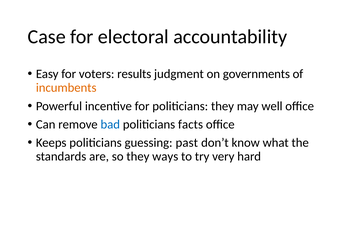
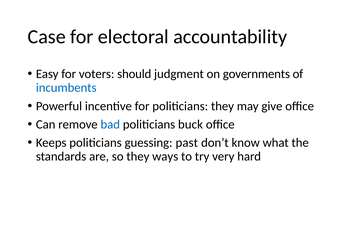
results: results -> should (134, 74)
incumbents colour: orange -> blue (66, 88)
well: well -> give (272, 106)
facts: facts -> buck (190, 124)
